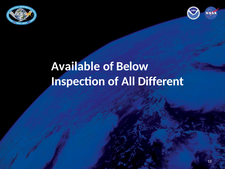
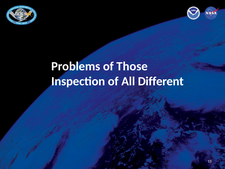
Available: Available -> Problems (76, 66)
Below: Below -> Those (132, 66)
